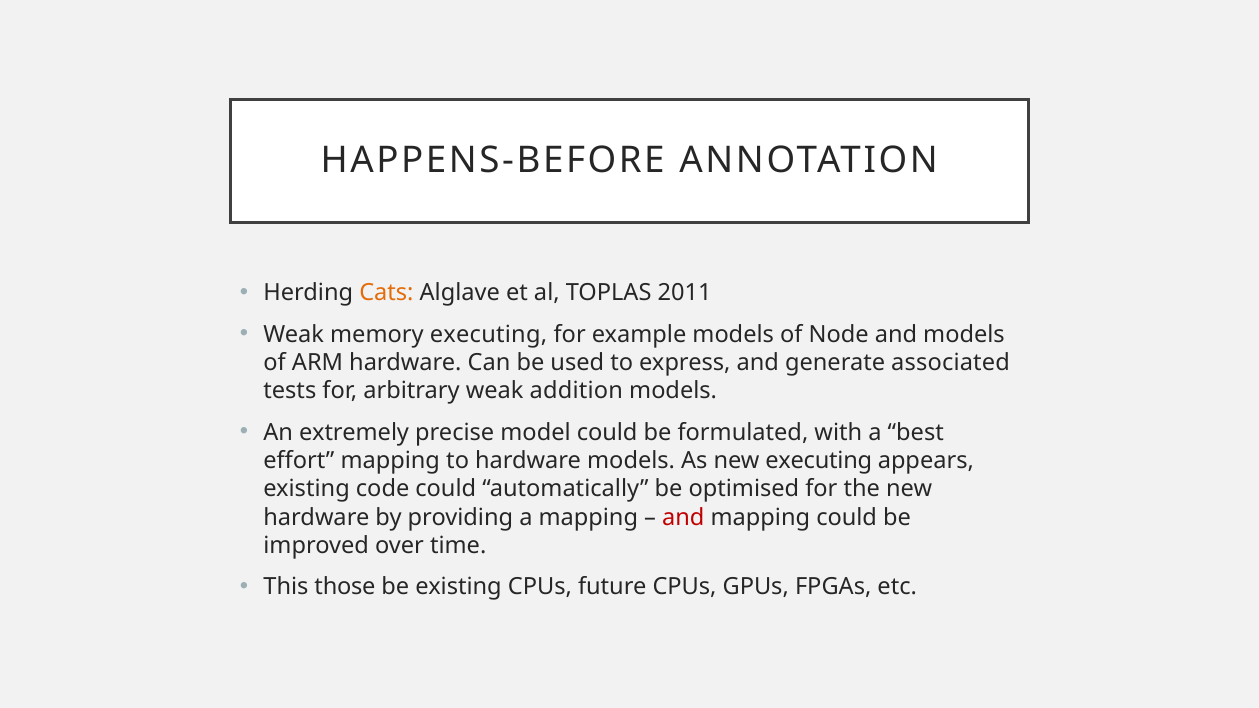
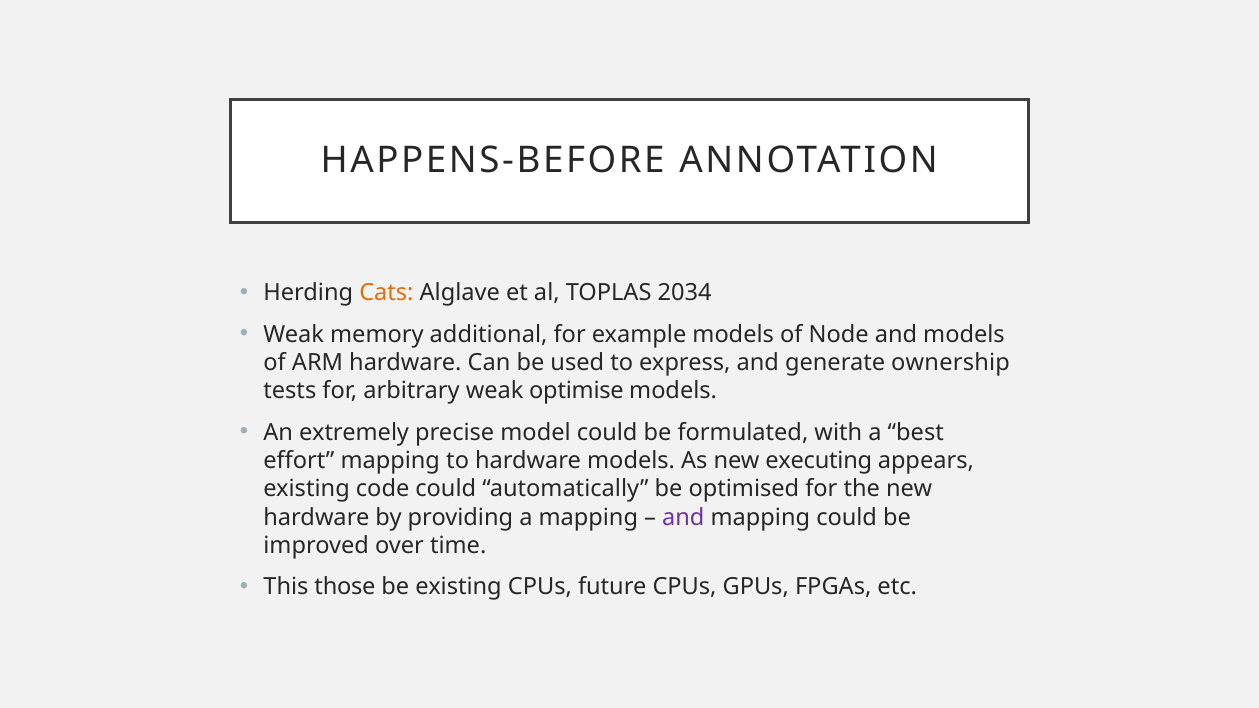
2011: 2011 -> 2034 (685, 293)
memory executing: executing -> additional (489, 334)
associated: associated -> ownership (951, 363)
addition: addition -> optimise (576, 391)
and colour: red -> purple (683, 517)
